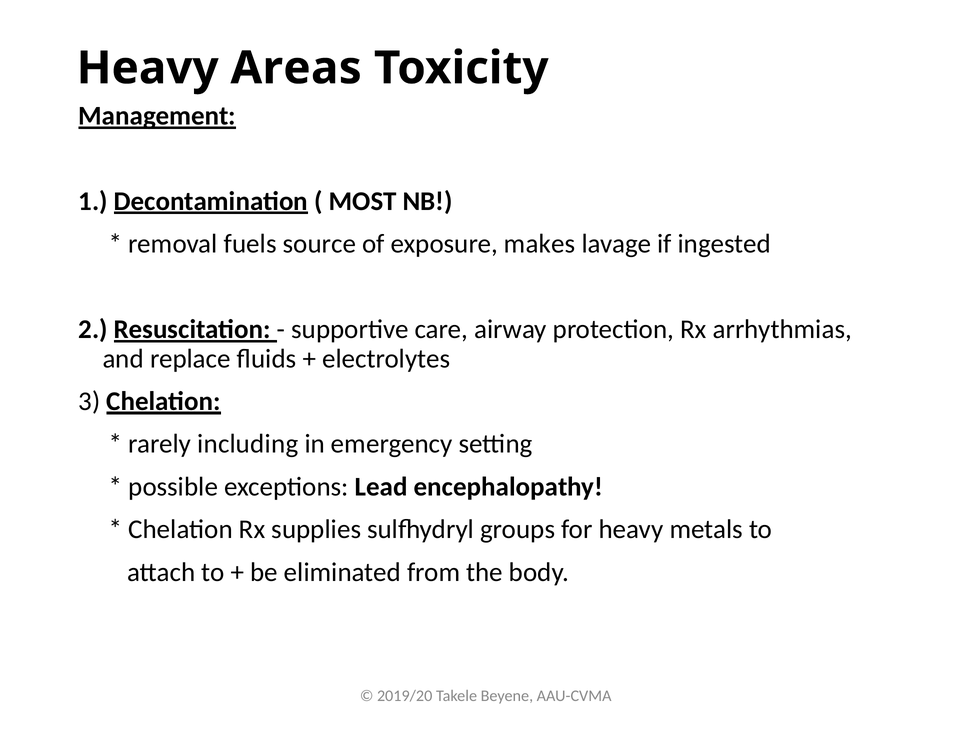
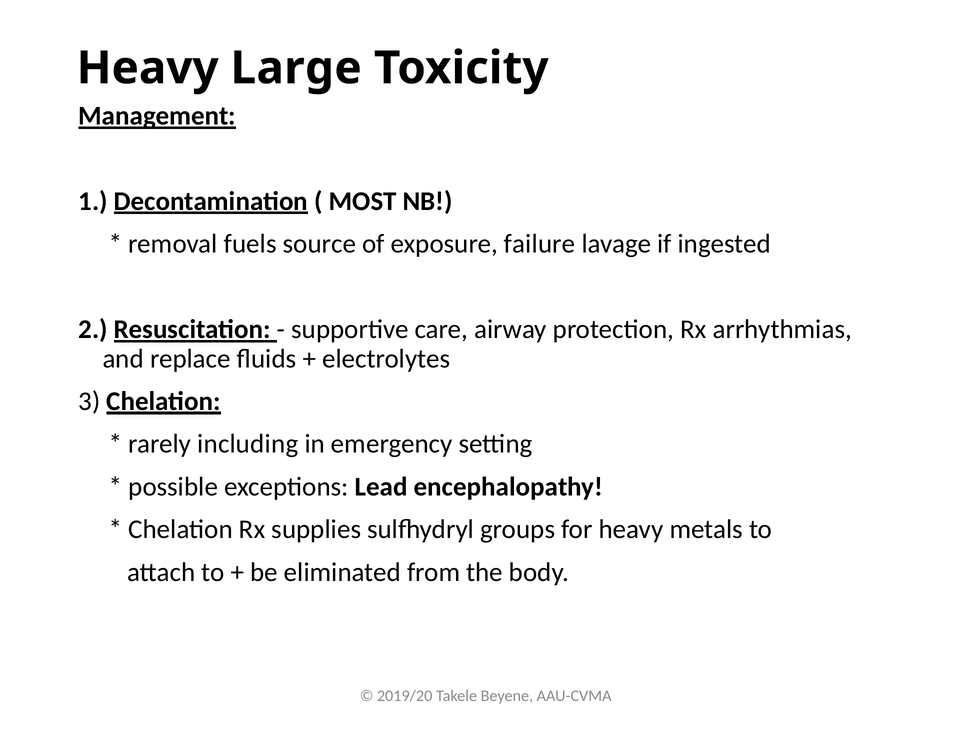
Areas: Areas -> Large (296, 68)
makes: makes -> failure (540, 244)
